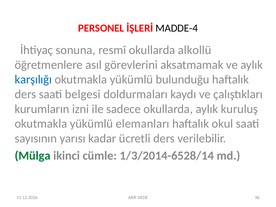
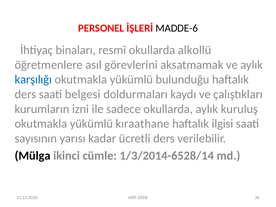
MADDE-4: MADDE-4 -> MADDE-6 (177, 28)
sonuna: sonuna -> binaları (76, 50)
elemanları: elemanları -> kıraathane (143, 124)
okul: okul -> ilgisi (222, 124)
Mülga colour: green -> black (33, 156)
